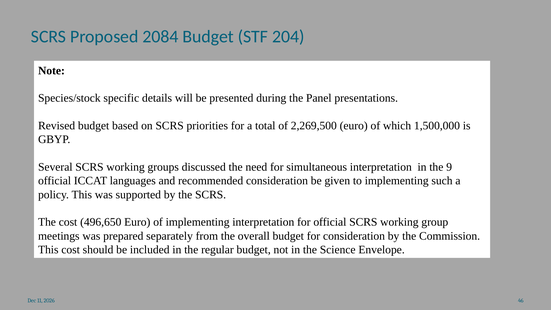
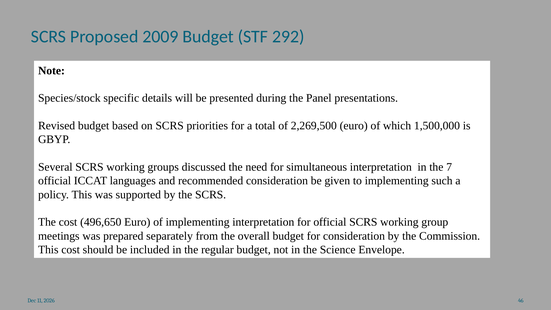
2084: 2084 -> 2009 (160, 37)
204: 204 -> 292 (288, 37)
9: 9 -> 7 (449, 167)
